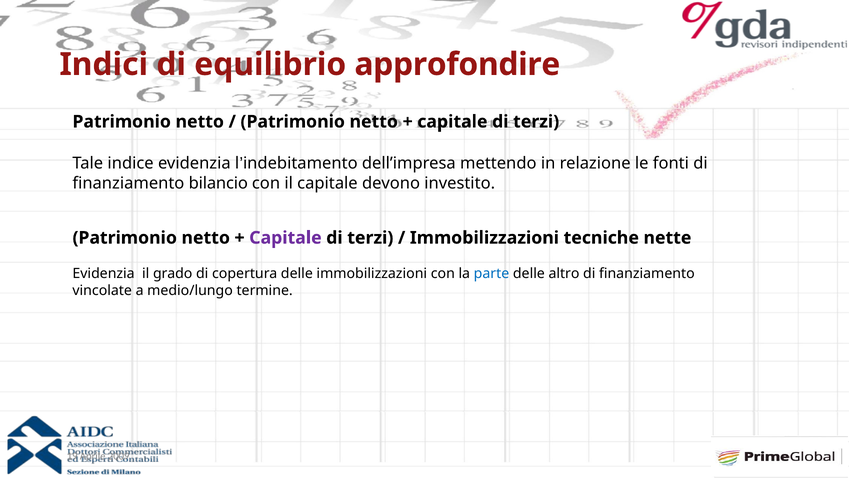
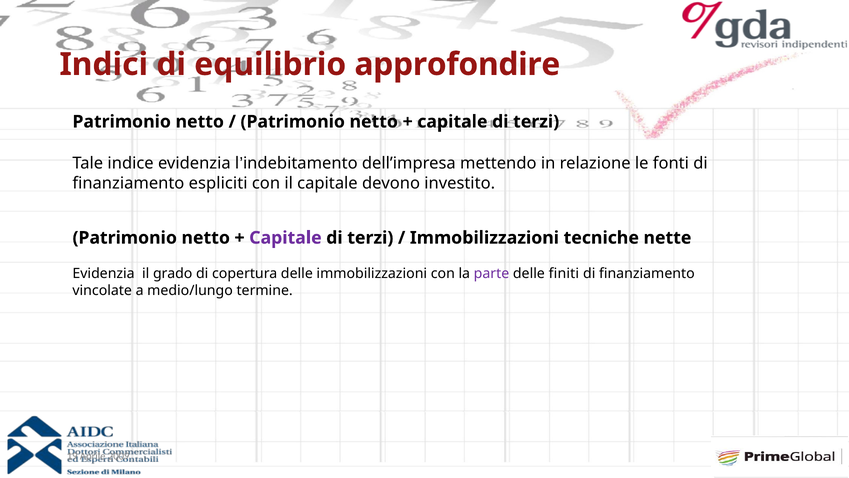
bilancio: bilancio -> espliciti (218, 183)
parte colour: blue -> purple (491, 273)
altro: altro -> finiti (564, 273)
